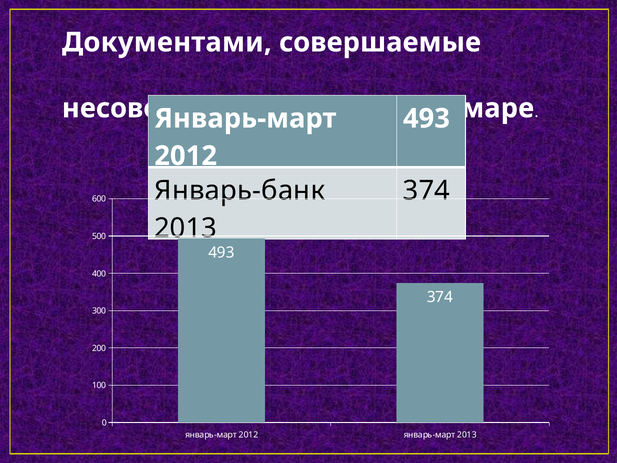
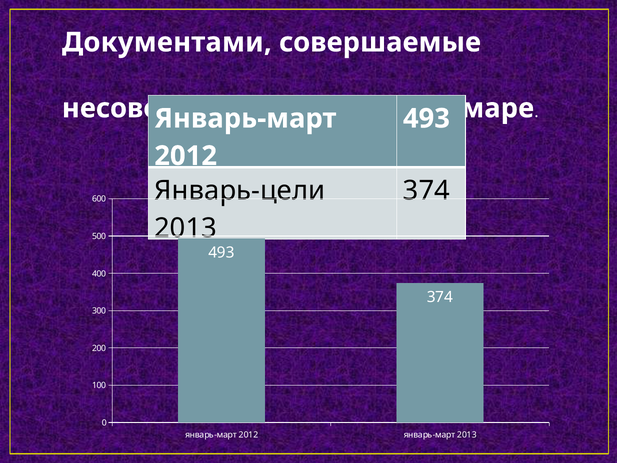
Январь-банк: Январь-банк -> Январь-цели (240, 191)
